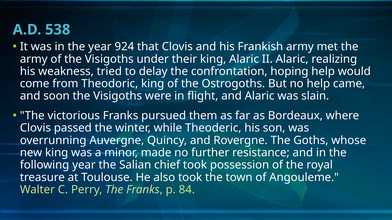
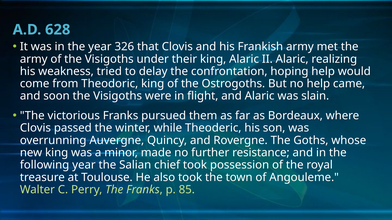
538: 538 -> 628 (58, 30)
924: 924 -> 326 (124, 47)
84: 84 -> 85 (187, 190)
